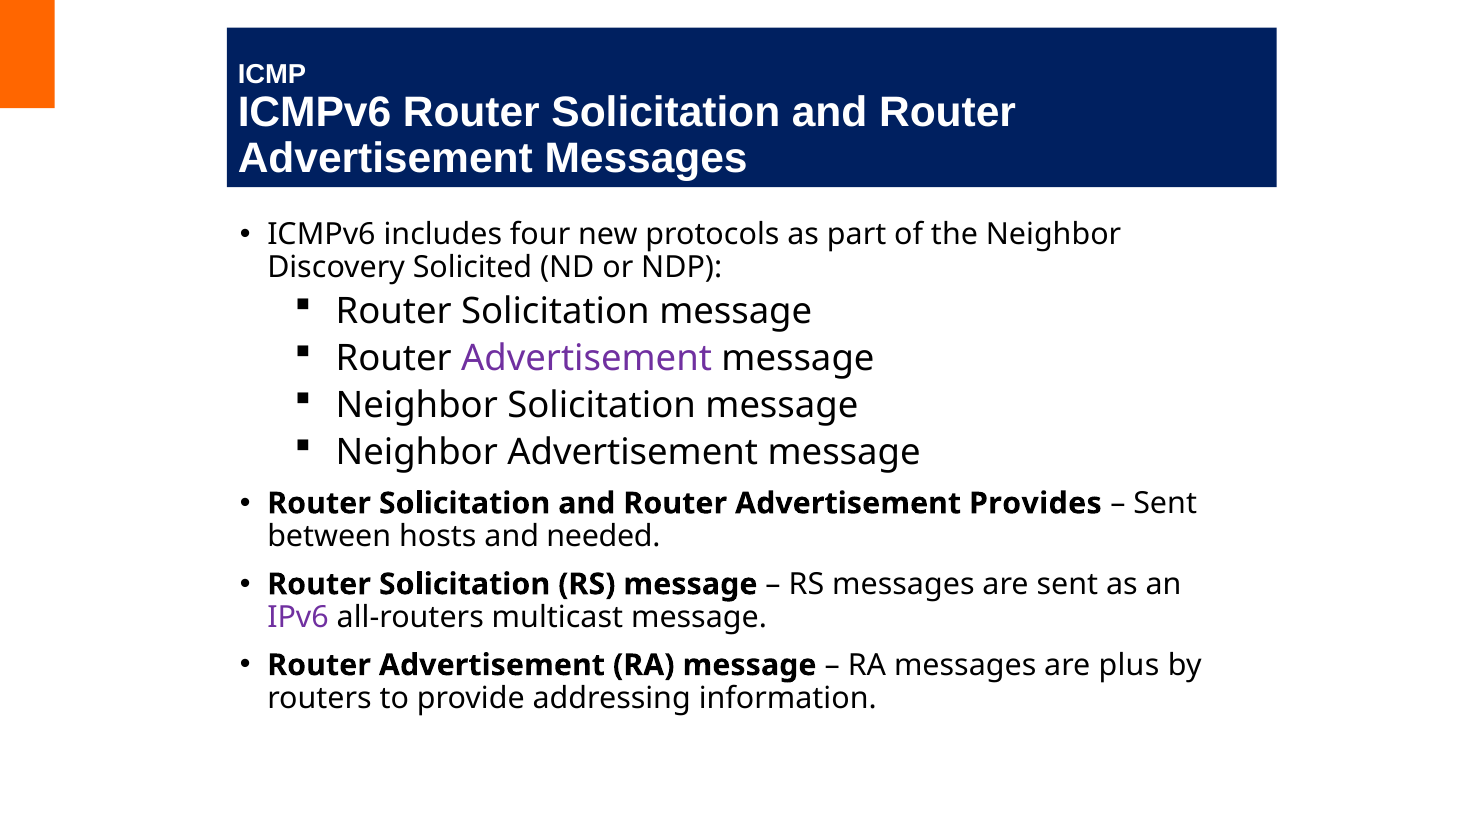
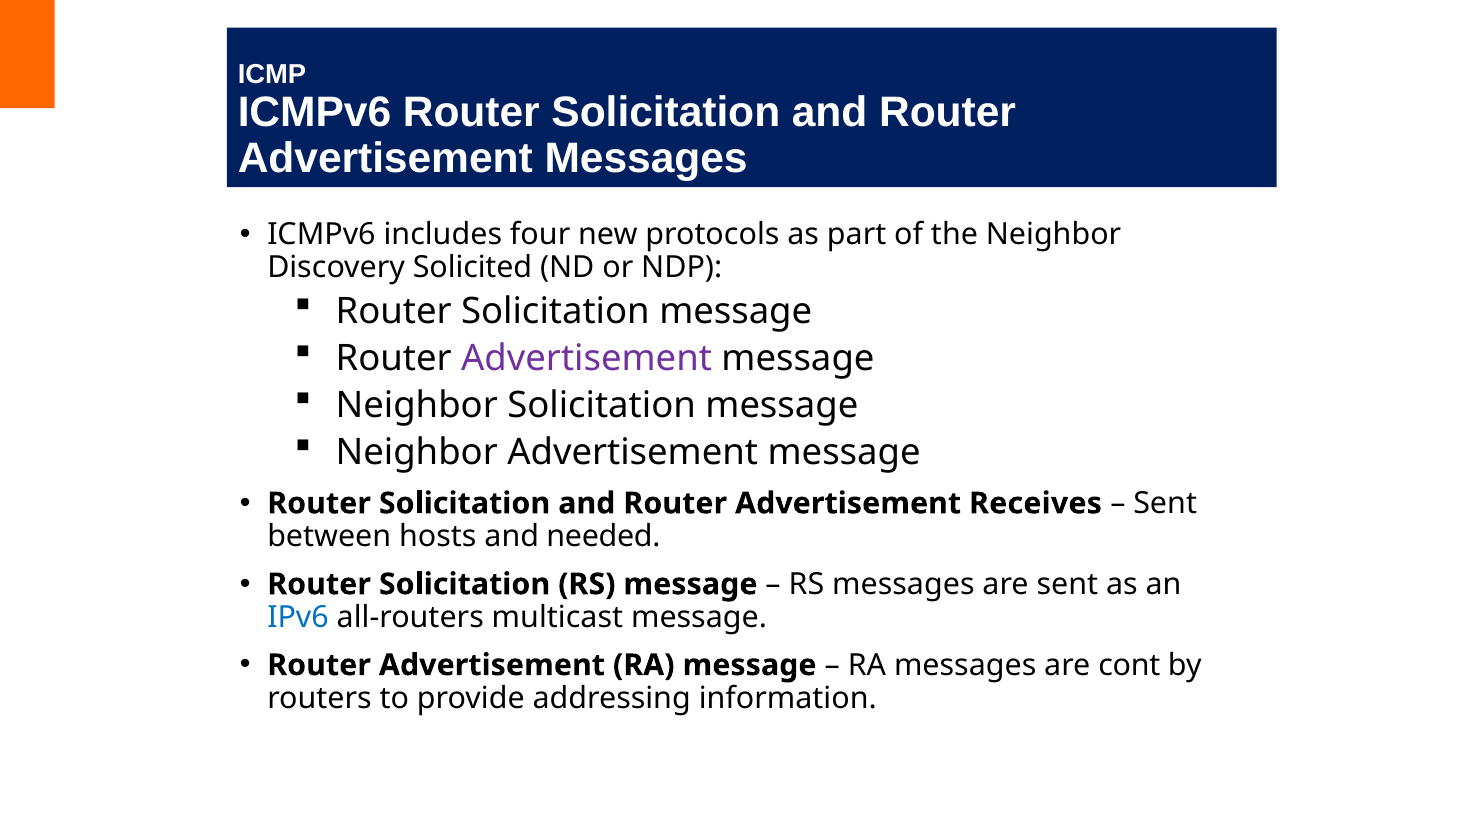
Provides: Provides -> Receives (1035, 503)
IPv6 colour: purple -> blue (298, 617)
plus: plus -> cont (1129, 665)
